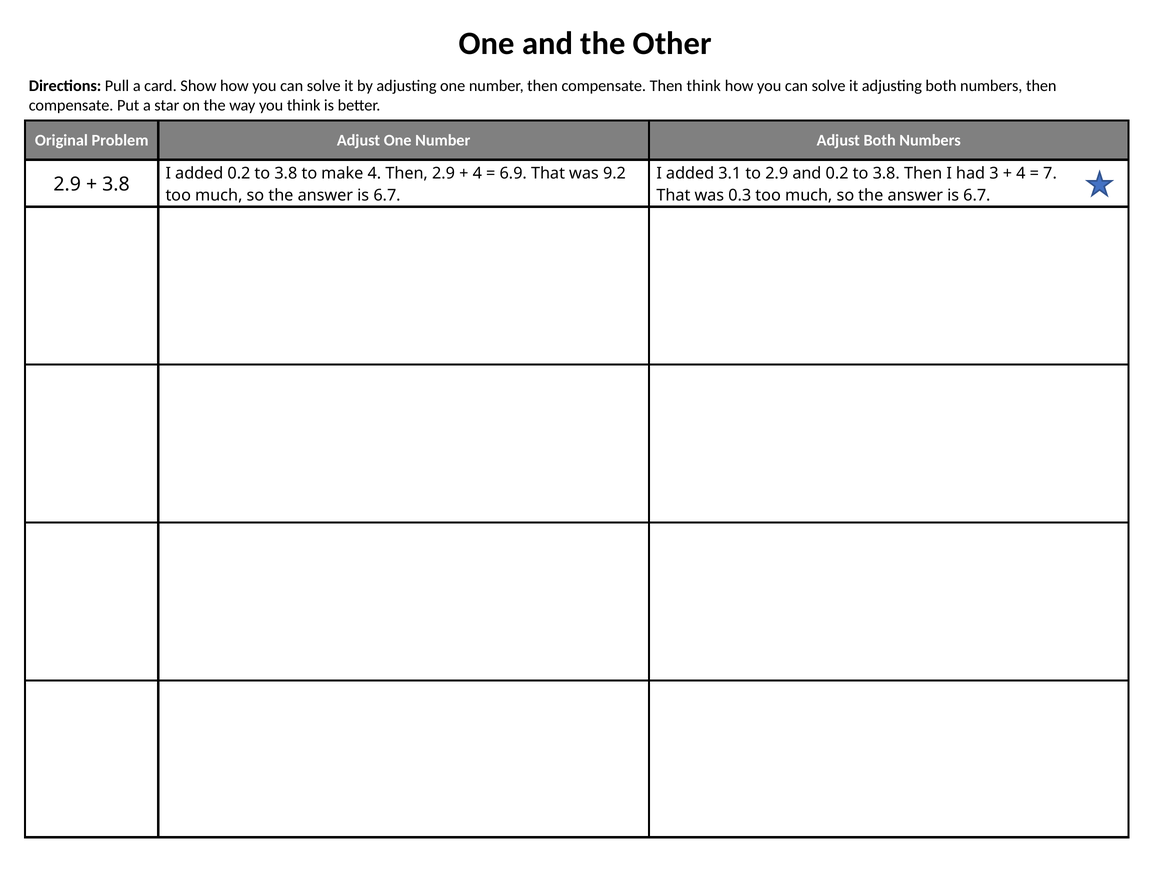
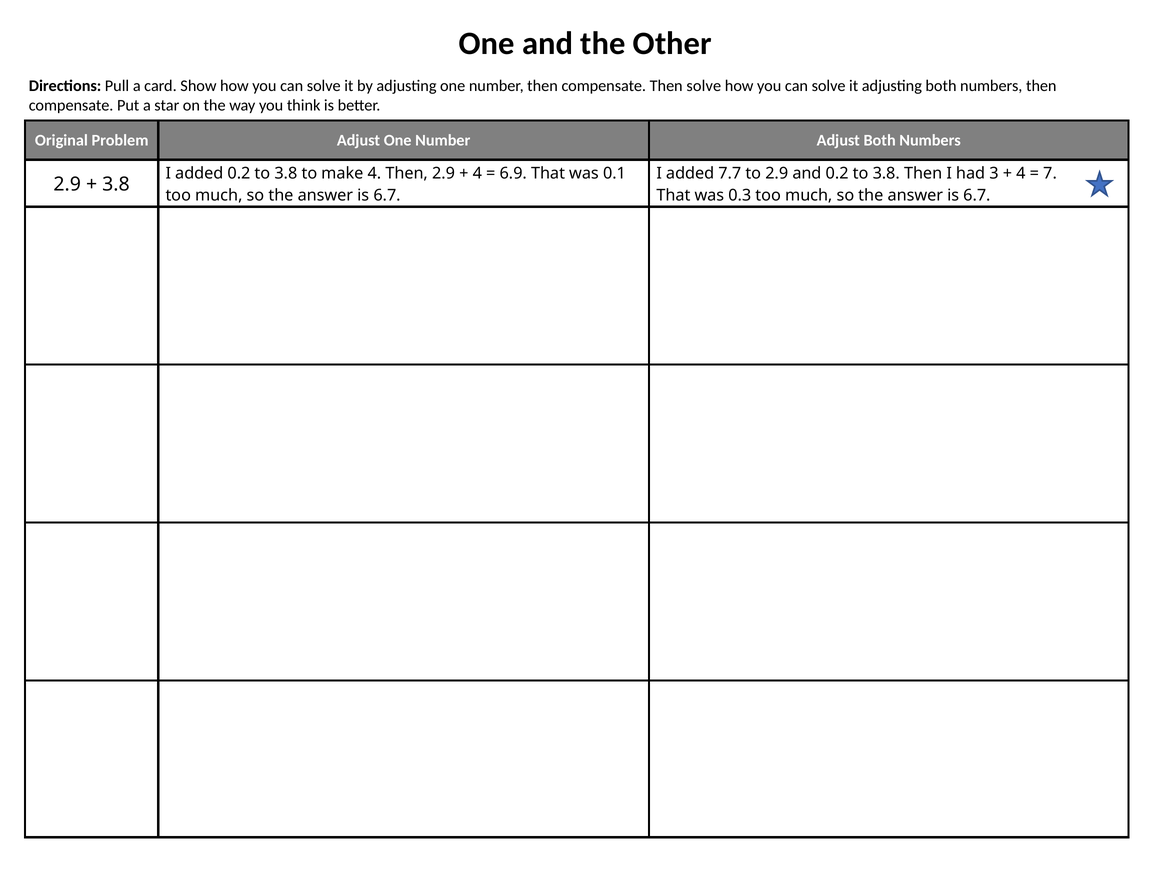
Then think: think -> solve (704, 86)
9.2: 9.2 -> 0.1 (614, 173)
3.1: 3.1 -> 7.7 (730, 173)
